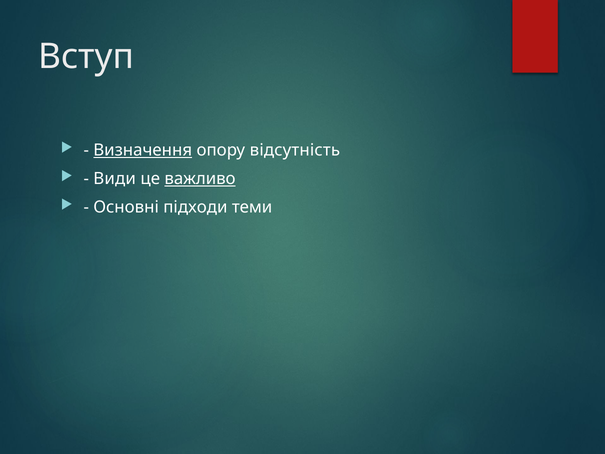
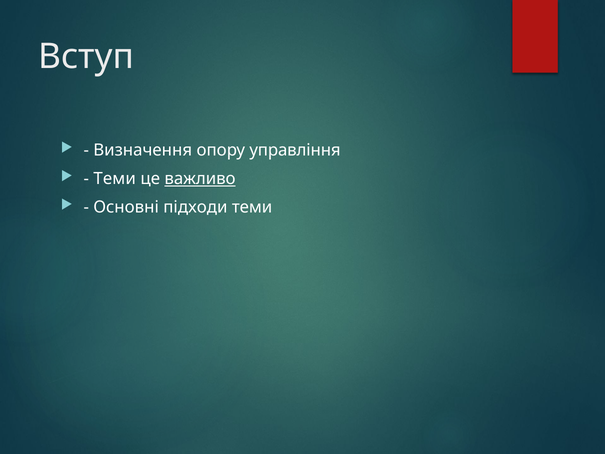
Визначення underline: present -> none (143, 150)
відсутність: відсутність -> управління (295, 150)
Види: Види -> Теми (115, 179)
